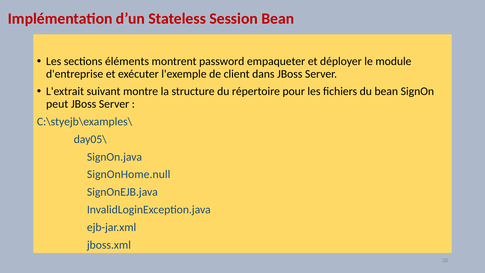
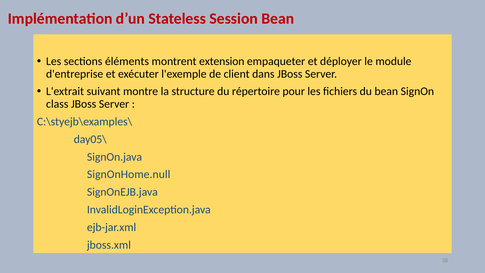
password: password -> extension (222, 61)
peut: peut -> class (57, 104)
